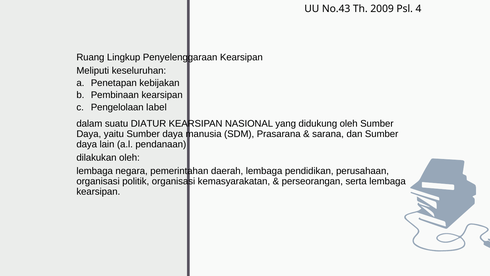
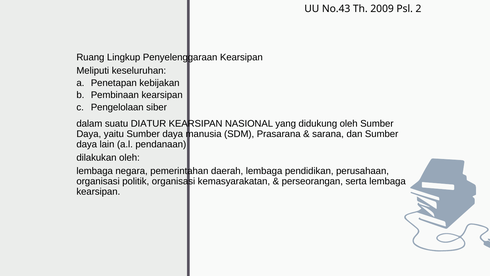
4: 4 -> 2 (418, 9)
label: label -> siber (157, 107)
